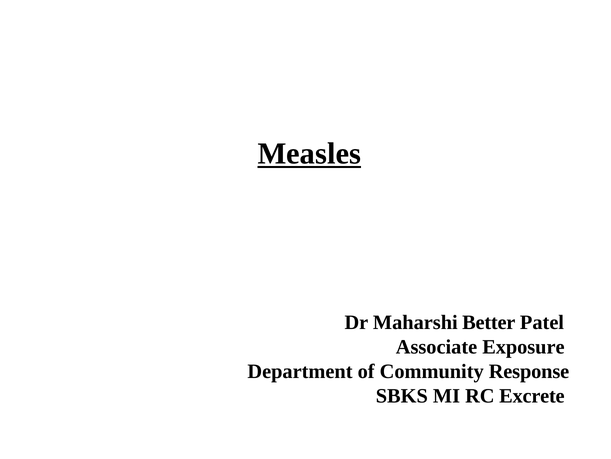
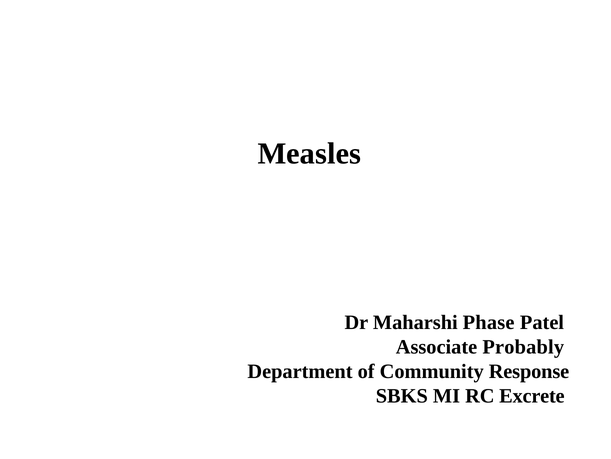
Measles underline: present -> none (309, 154)
Better: Better -> Phase (489, 322)
Exposure: Exposure -> Probably (523, 346)
